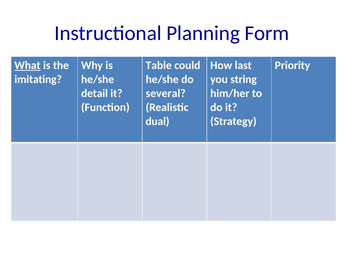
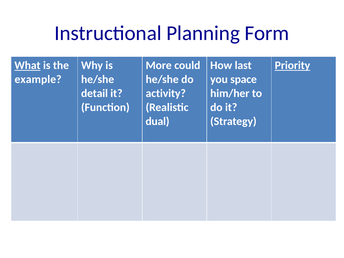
Table: Table -> More (159, 65)
Priority underline: none -> present (292, 65)
imitating: imitating -> example (38, 79)
string: string -> space (244, 79)
several: several -> activity (166, 93)
